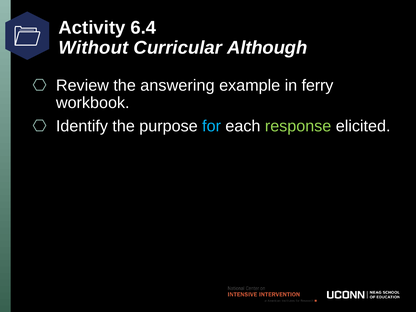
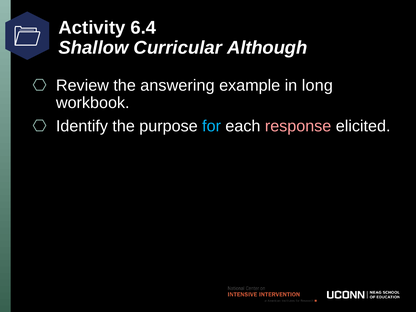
Without: Without -> Shallow (94, 48)
ferry: ferry -> long (317, 85)
response colour: light green -> pink (298, 126)
